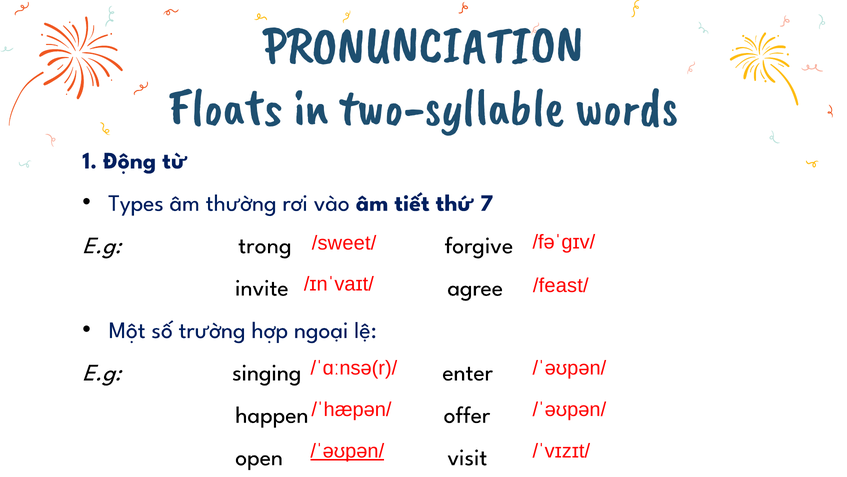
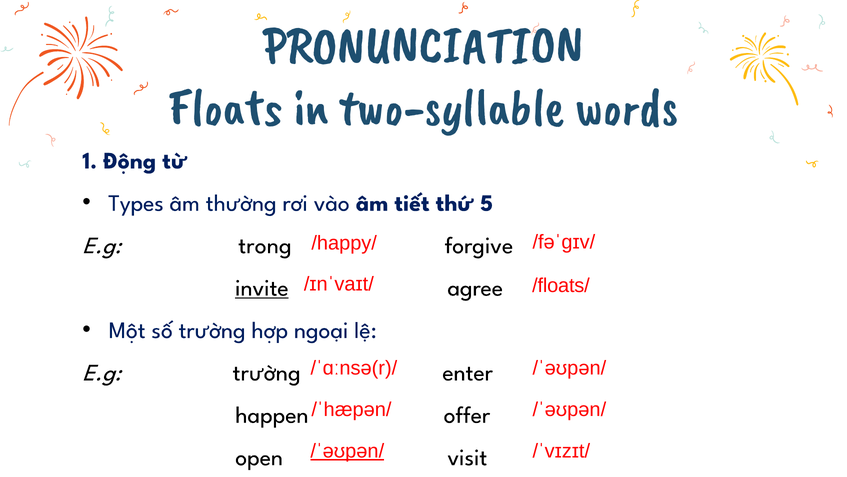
7: 7 -> 5 (487, 203)
/sweet/: /sweet/ -> /happy/ (344, 243)
/feast/: /feast/ -> /floats/ (561, 285)
invite underline: none -> present (262, 288)
E.g singing: singing -> trường (267, 372)
